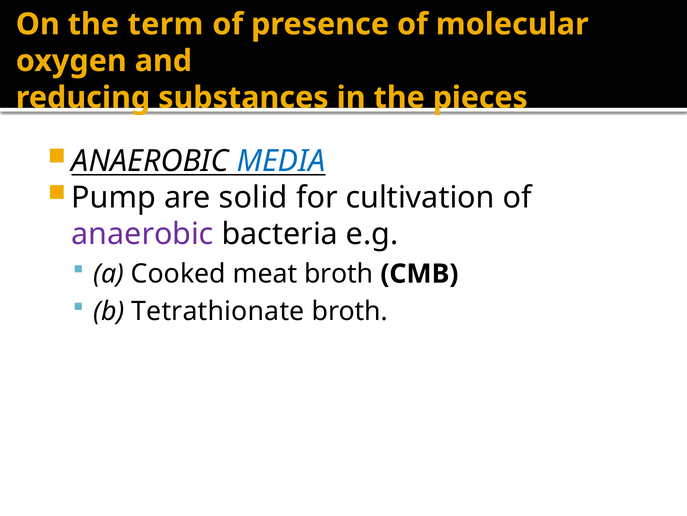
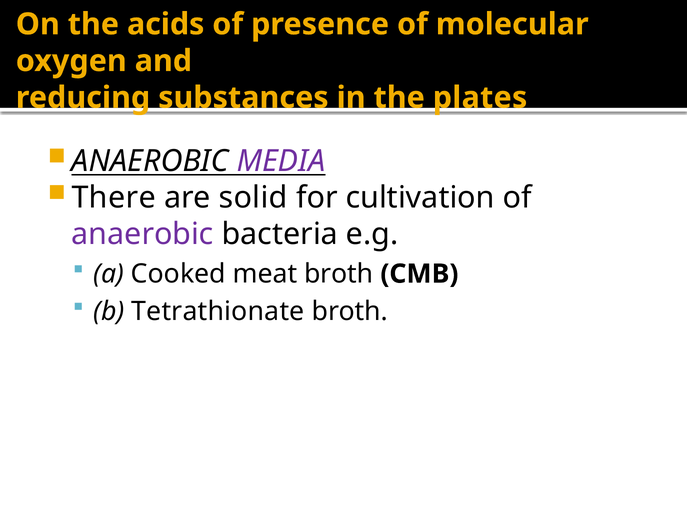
term: term -> acids (166, 24)
pieces: pieces -> plates (480, 98)
MEDIA colour: blue -> purple (281, 161)
Pump: Pump -> There (114, 197)
